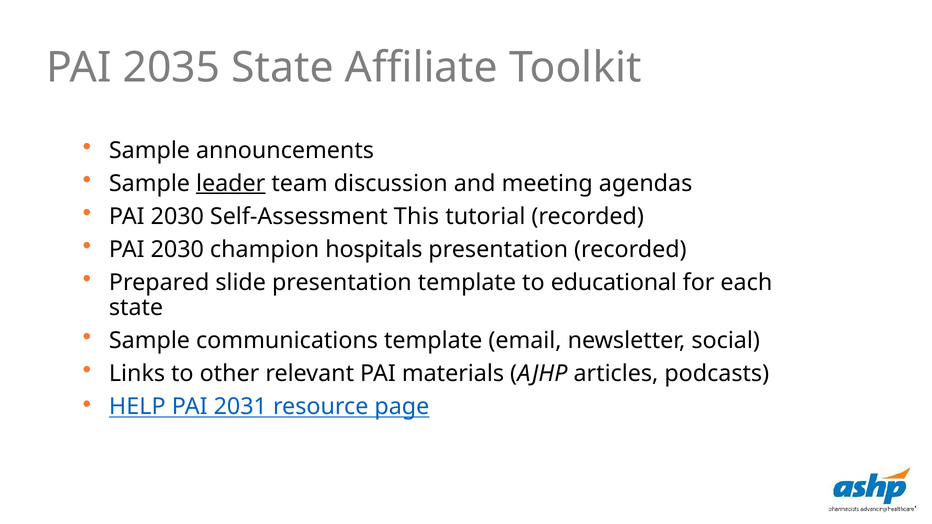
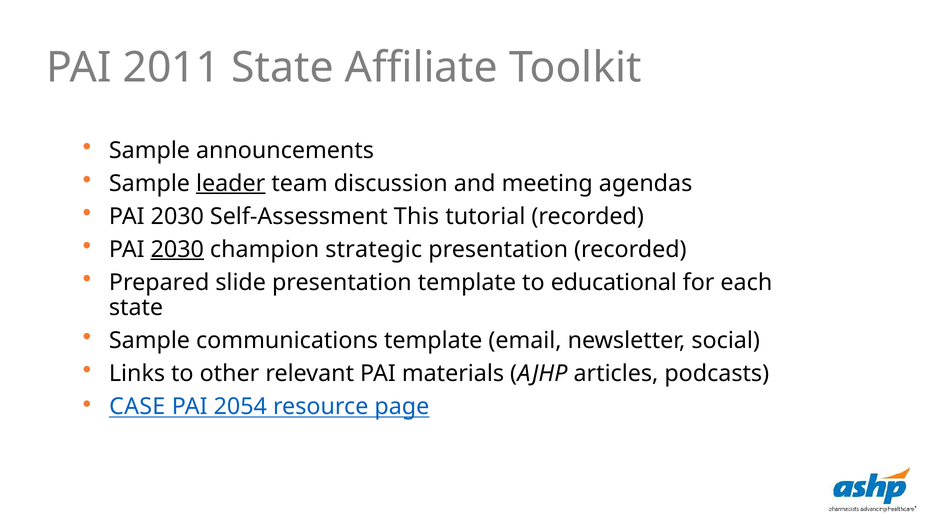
2035: 2035 -> 2011 (171, 68)
2030 underline: none -> present (177, 249)
hospitals: hospitals -> strategic (374, 249)
HELP: HELP -> CASE (137, 407)
2031: 2031 -> 2054 (240, 407)
